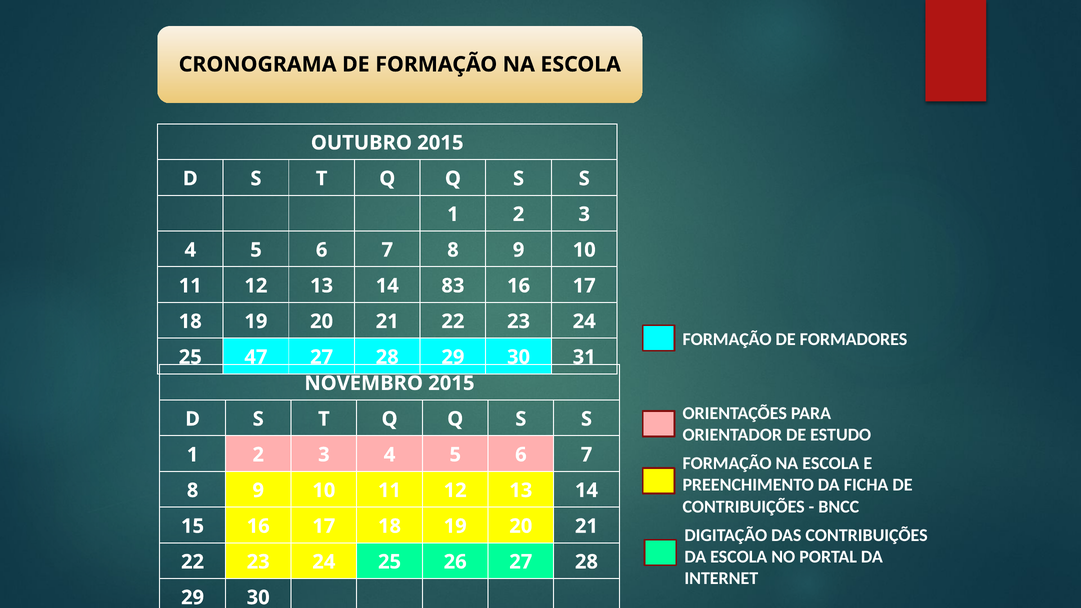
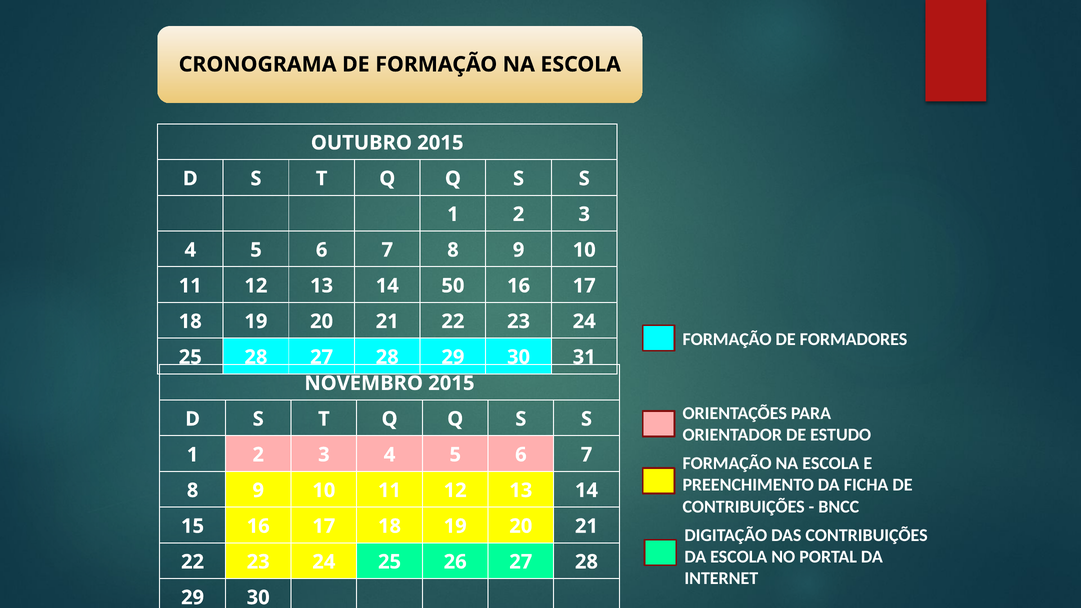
83: 83 -> 50 (453, 286)
25 47: 47 -> 28 (256, 357)
